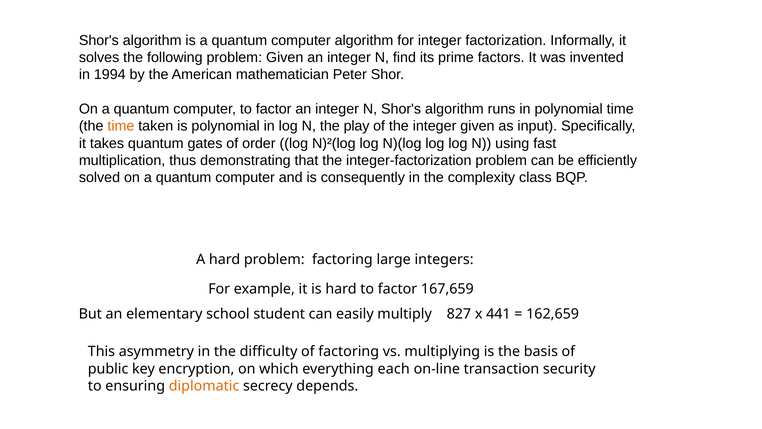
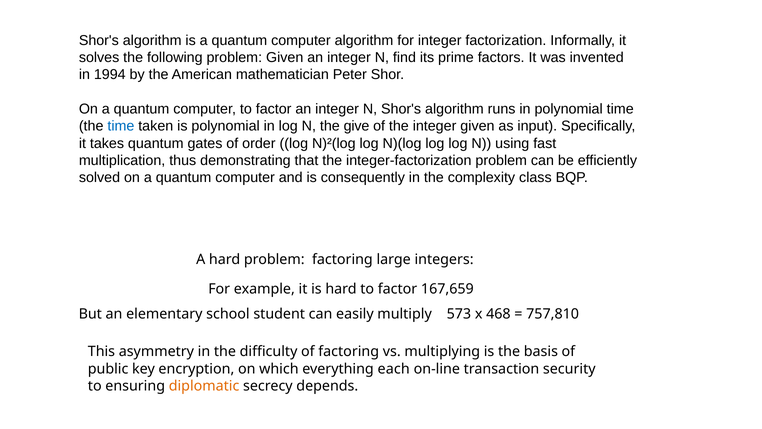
time colour: orange -> blue (121, 126)
play: play -> give (357, 126)
827: 827 -> 573 (459, 314)
441: 441 -> 468 (498, 314)
162,659: 162,659 -> 757,810 (553, 314)
